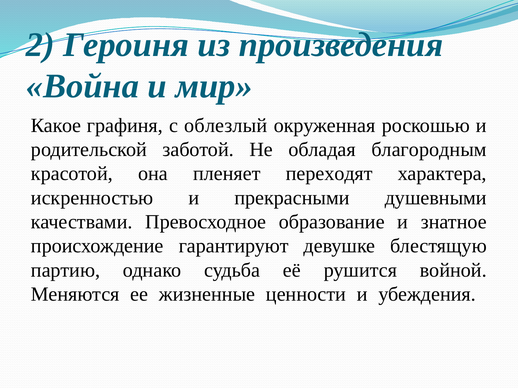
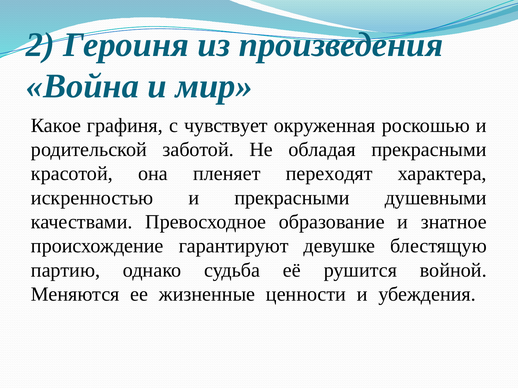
облезлый: облезлый -> чувствует (226, 126)
обладая благородным: благородным -> прекрасными (429, 150)
